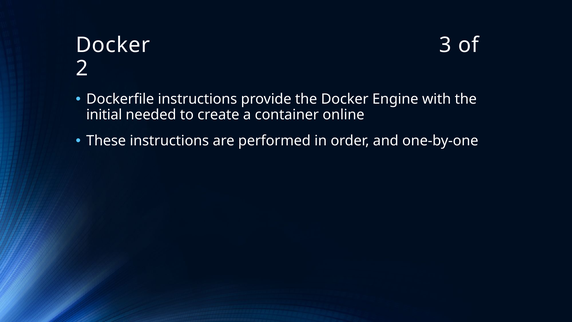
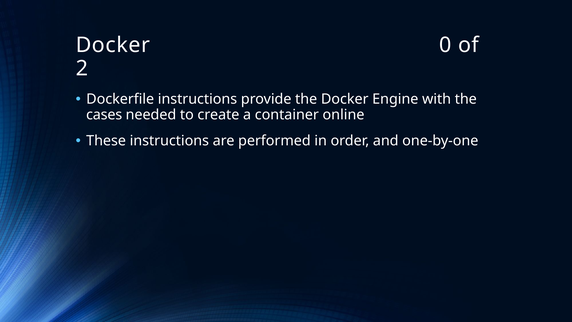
3: 3 -> 0 (445, 45)
initial: initial -> cases (104, 115)
